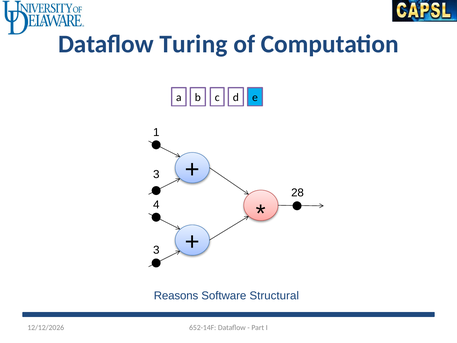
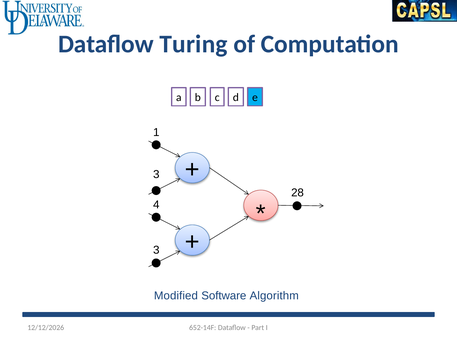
Reasons: Reasons -> Modified (176, 296)
Structural: Structural -> Algorithm (274, 296)
